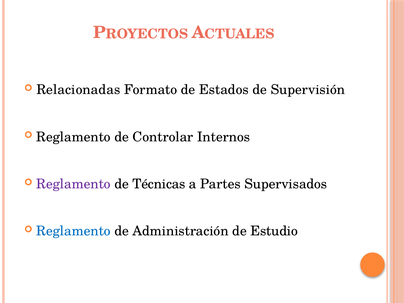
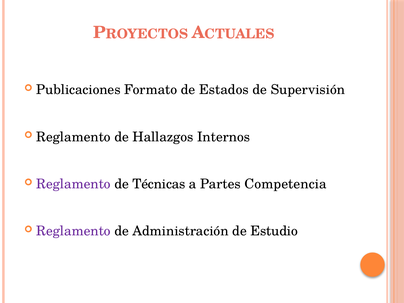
Relacionadas: Relacionadas -> Publicaciones (78, 90)
Controlar: Controlar -> Hallazgos (163, 137)
Supervisados: Supervisados -> Competencia (286, 184)
Reglamento colour: blue -> purple (73, 231)
